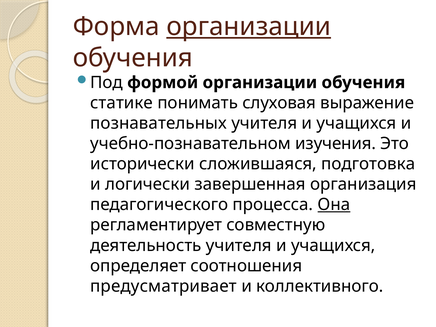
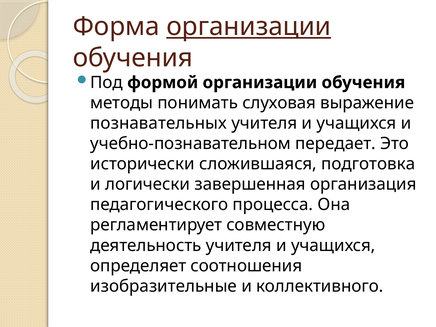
статике: статике -> методы (122, 103)
изучения: изучения -> передает (336, 144)
Она underline: present -> none (334, 205)
предусматривает: предусматривает -> изобразительные (164, 286)
